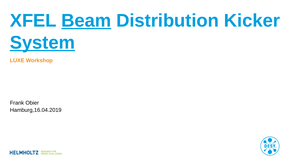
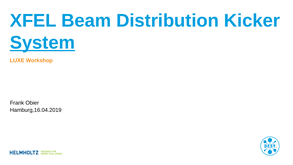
Beam underline: present -> none (86, 21)
